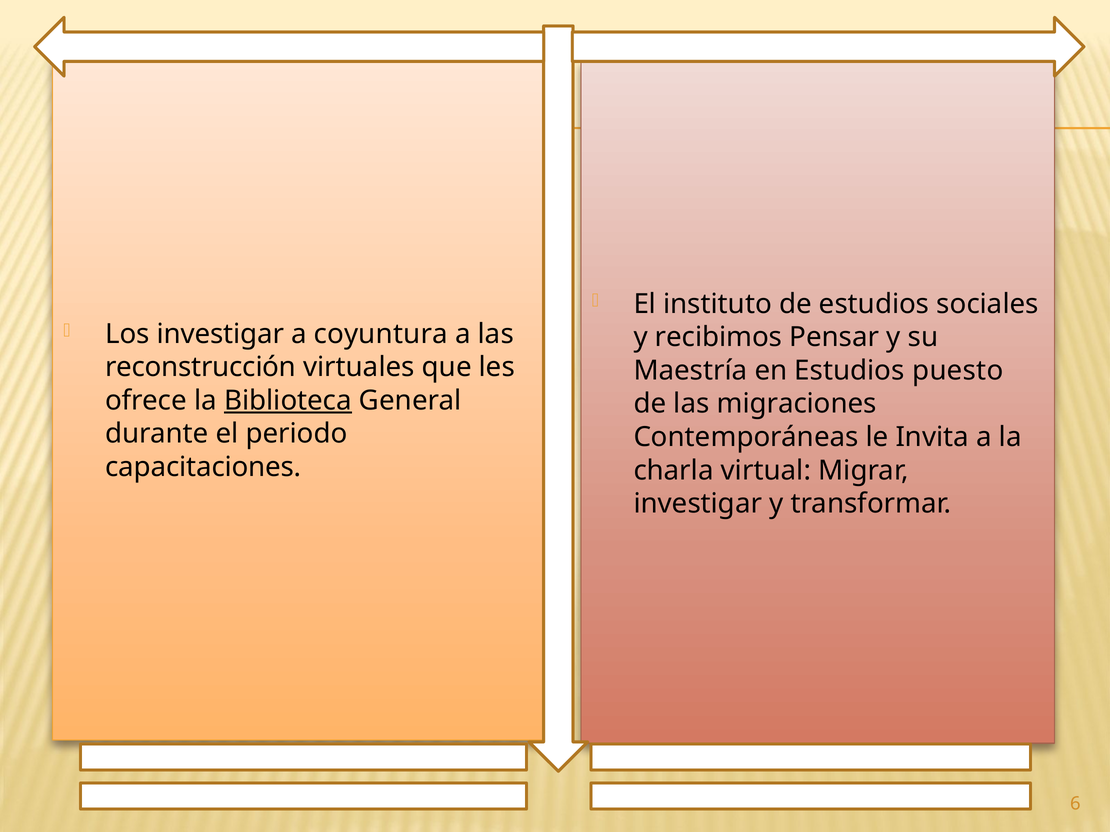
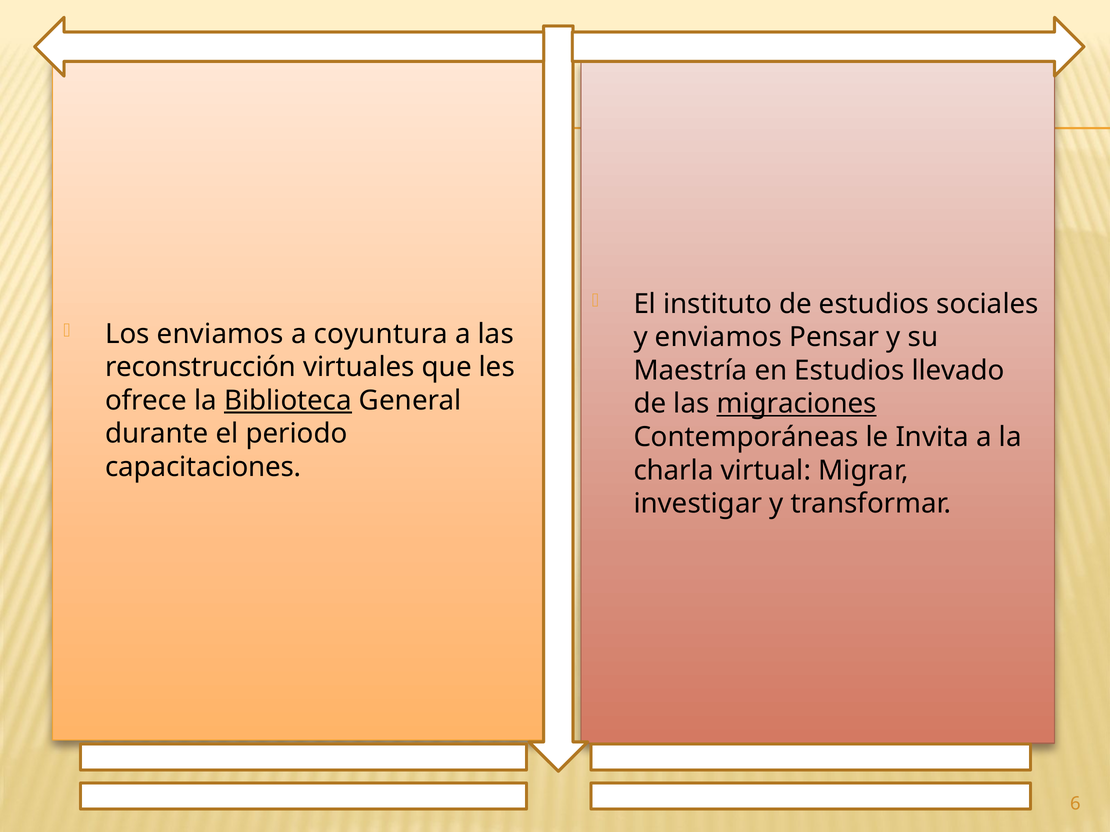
Los investigar: investigar -> enviamos (220, 334)
y recibimos: recibimos -> enviamos (718, 337)
puesto: puesto -> llevado (958, 371)
migraciones underline: none -> present (797, 404)
